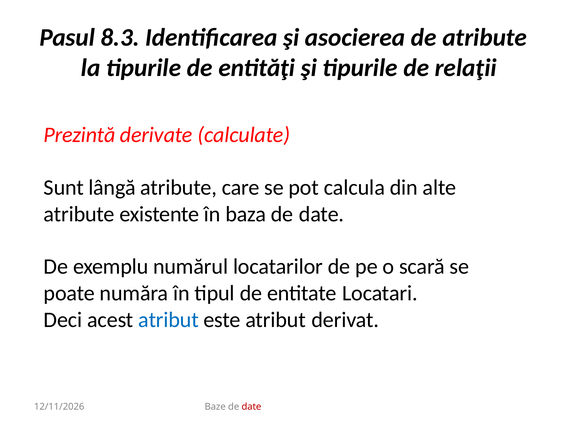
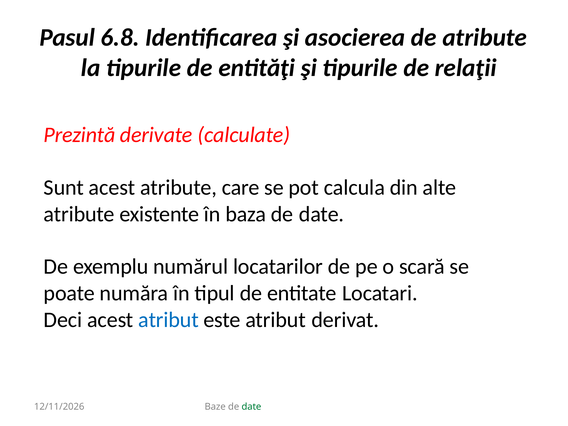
8.3: 8.3 -> 6.8 (120, 38)
Sunt lângă: lângă -> acest (112, 188)
date colour: red -> green (251, 407)
